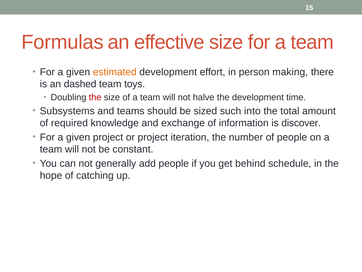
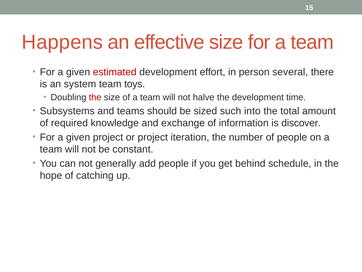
Formulas: Formulas -> Happens (62, 42)
estimated colour: orange -> red (115, 72)
making: making -> several (290, 72)
dashed: dashed -> system (80, 84)
